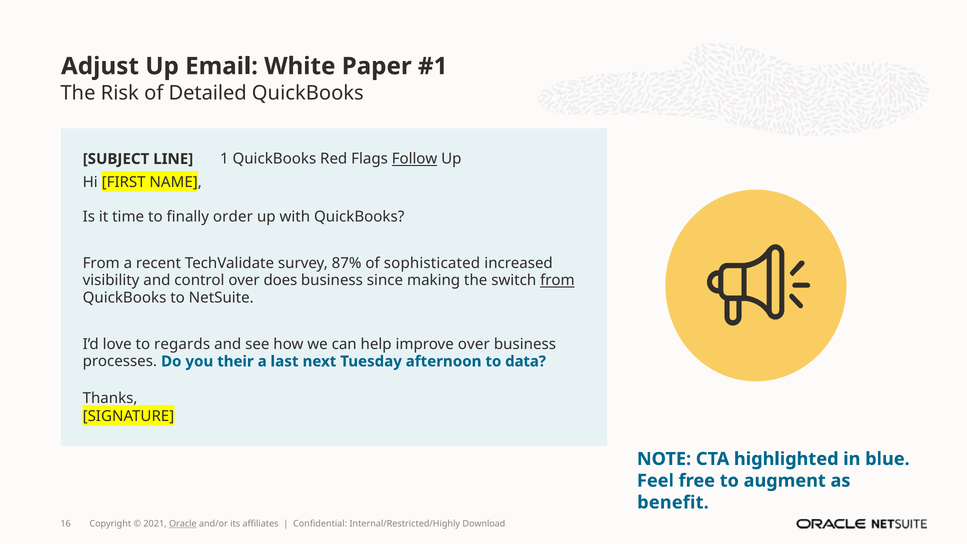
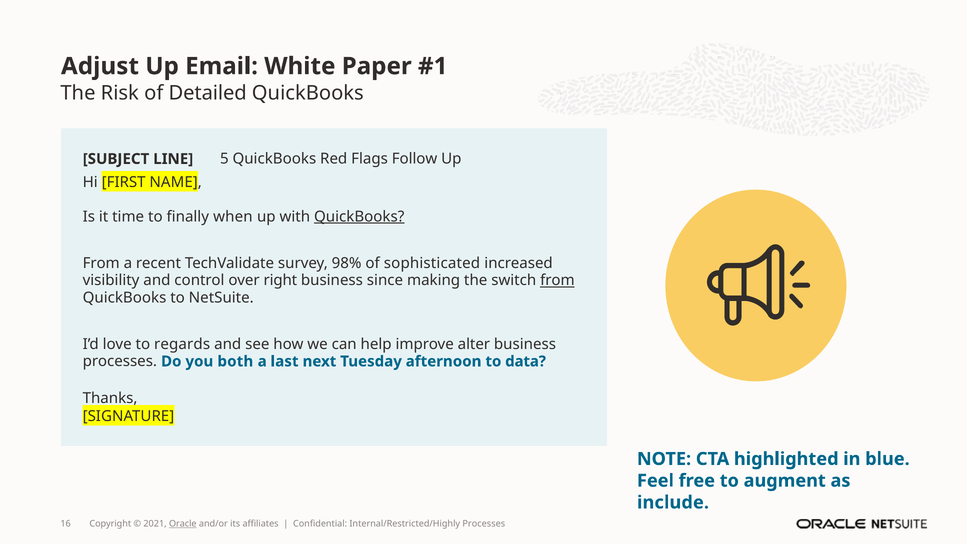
1: 1 -> 5 (224, 159)
Follow underline: present -> none (415, 159)
order: order -> when (233, 217)
QuickBooks underline: none -> present (359, 217)
87%: 87% -> 98% (347, 263)
does: does -> right (280, 280)
improve over: over -> alter (474, 344)
their: their -> both (235, 361)
benefit: benefit -> include (673, 502)
Internal/Restricted/Highly Download: Download -> Processes (484, 524)
